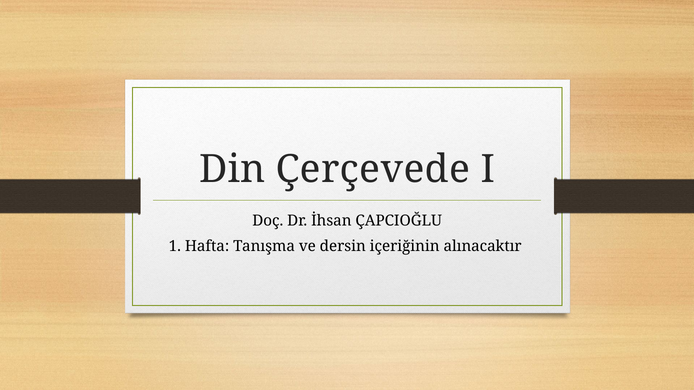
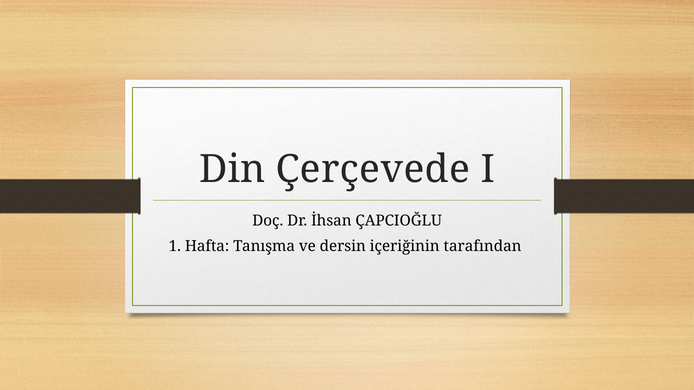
alınacaktır: alınacaktır -> tarafından (483, 247)
